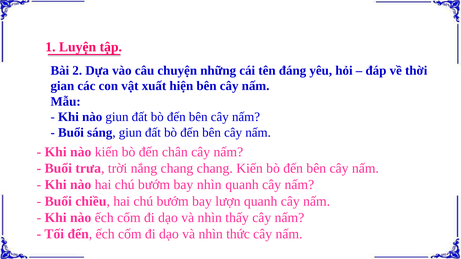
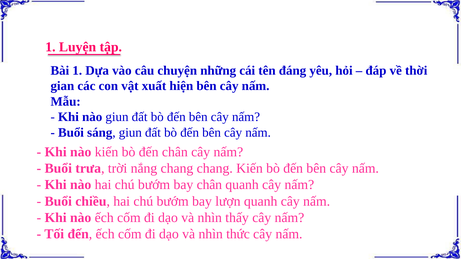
Bài 2: 2 -> 1 (77, 70)
bay nhìn: nhìn -> chân (209, 185)
